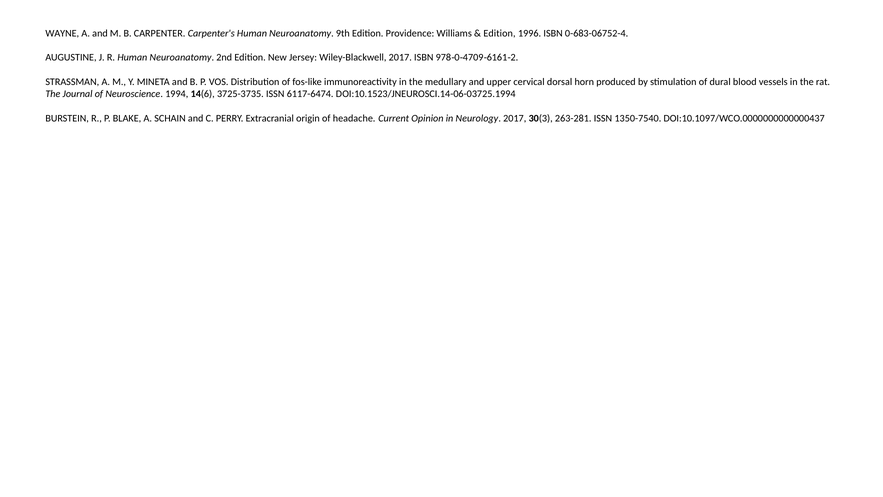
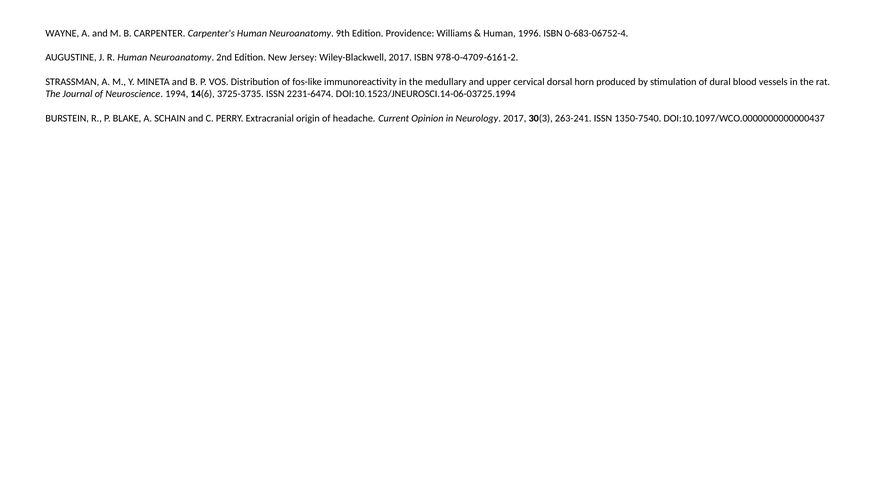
Edition: Edition -> Human (500, 33)
6117-6474: 6117-6474 -> 2231-6474 (310, 94)
263-281: 263-281 -> 263-241 (573, 118)
